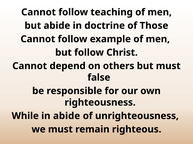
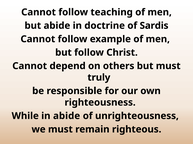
Those: Those -> Sardis (154, 26)
false: false -> truly (99, 78)
